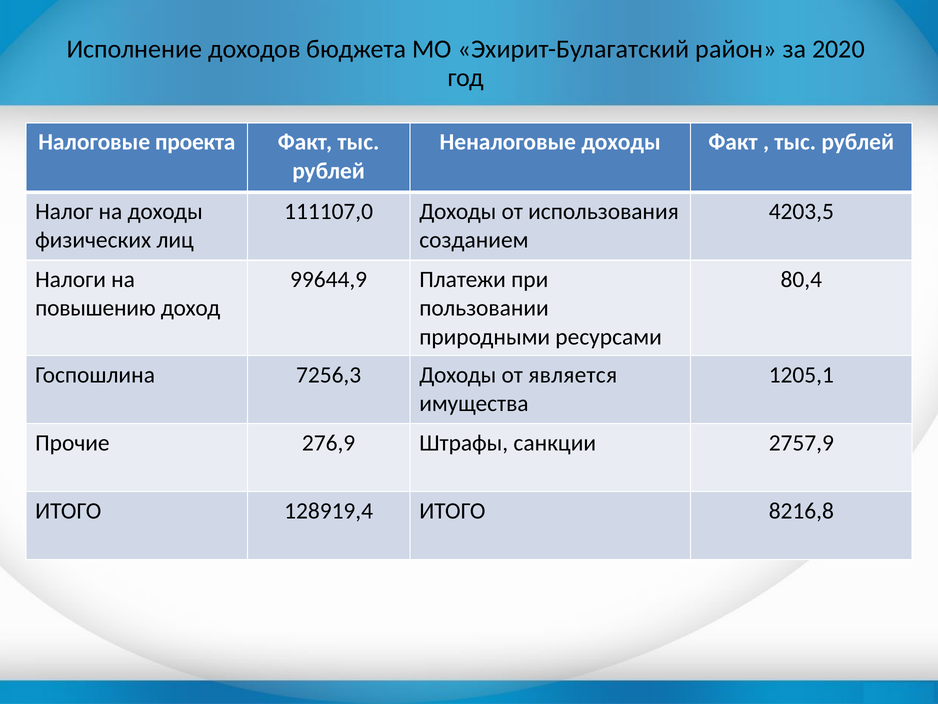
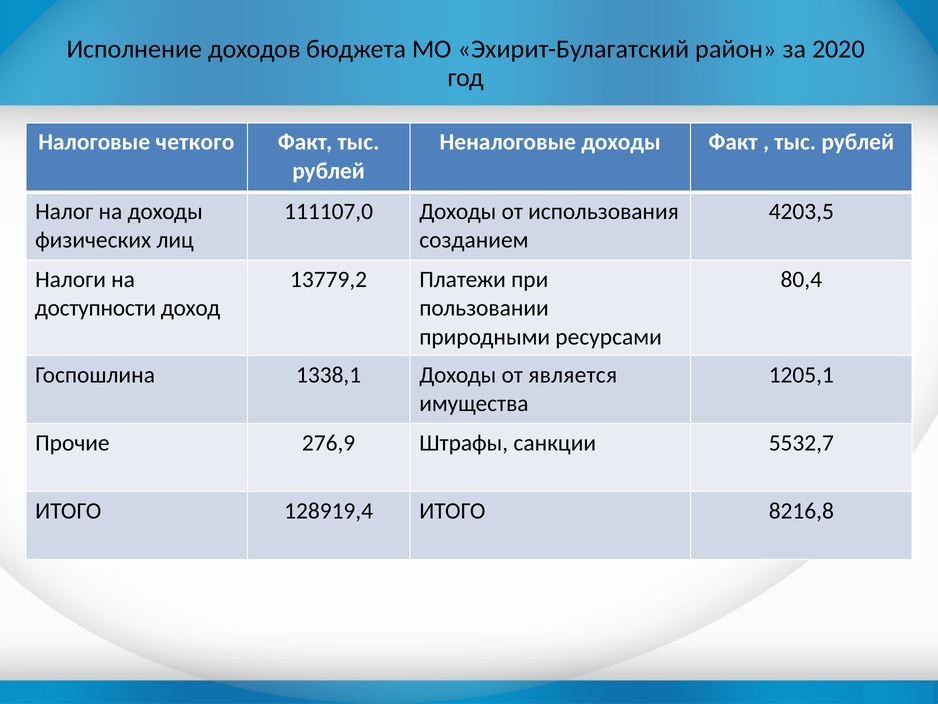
проекта: проекта -> четкого (195, 142)
99644,9: 99644,9 -> 13779,2 (329, 279)
повышению: повышению -> доступности (95, 308)
7256,3: 7256,3 -> 1338,1 (329, 375)
2757,9: 2757,9 -> 5532,7 (801, 443)
